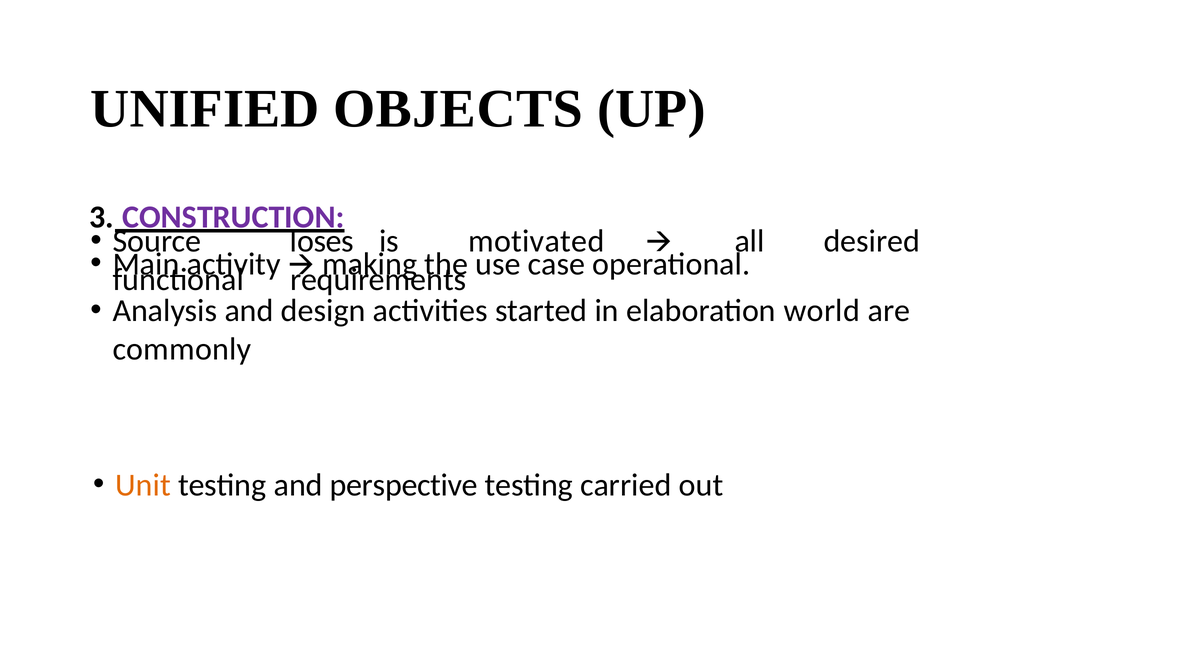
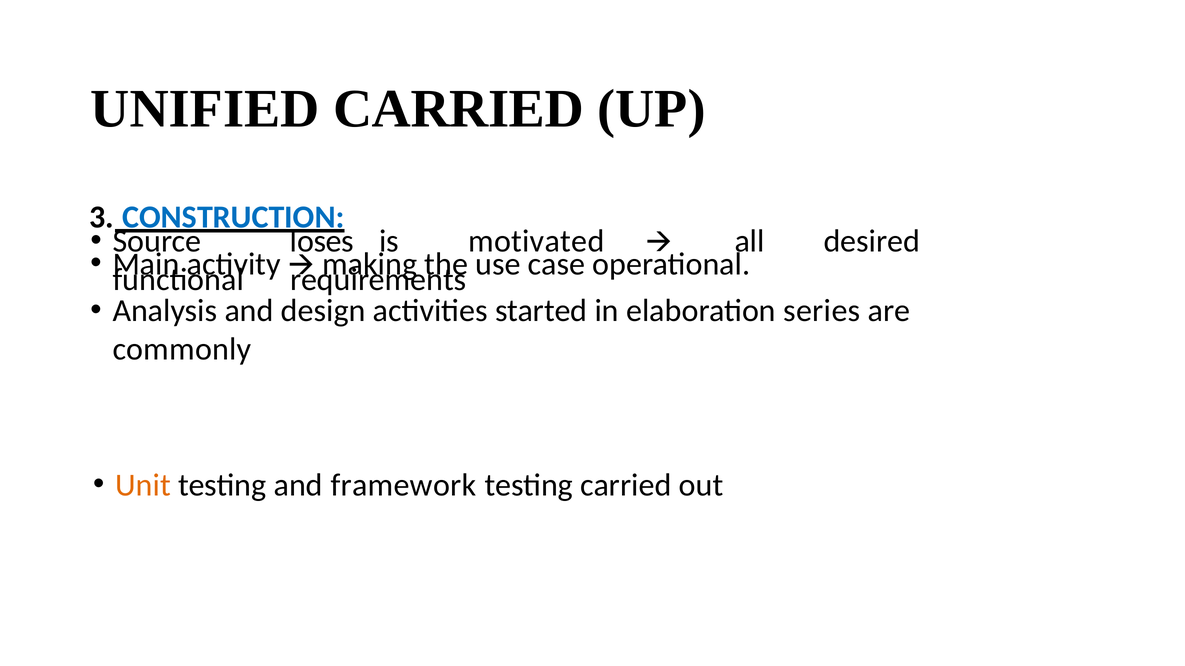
UNIFIED OBJECTS: OBJECTS -> CARRIED (459, 109)
CONSTRUCTION colour: purple -> blue (233, 217)
world: world -> series (822, 311)
perspective: perspective -> framework (404, 485)
